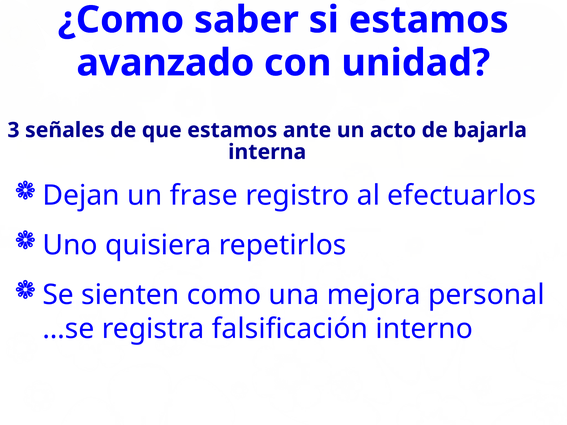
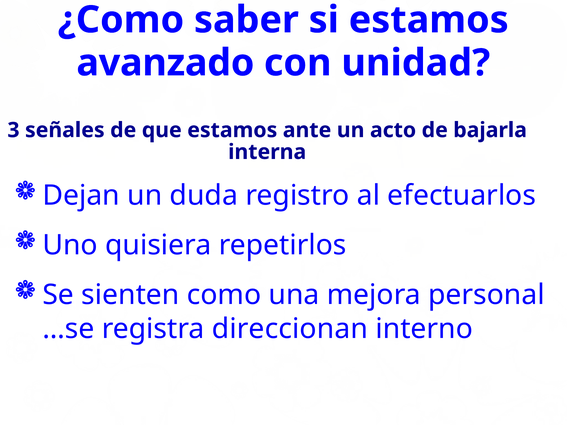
frase: frase -> duda (204, 196)
falsificación: falsificación -> direccionan (290, 329)
